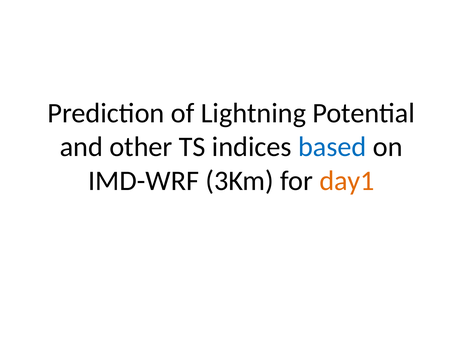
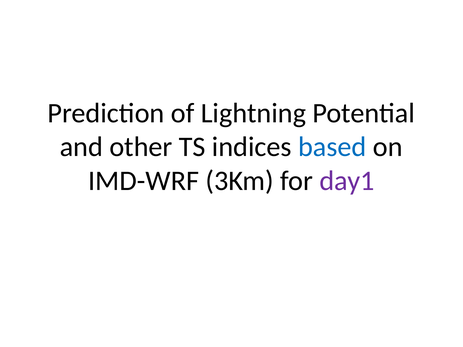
day1 colour: orange -> purple (347, 181)
